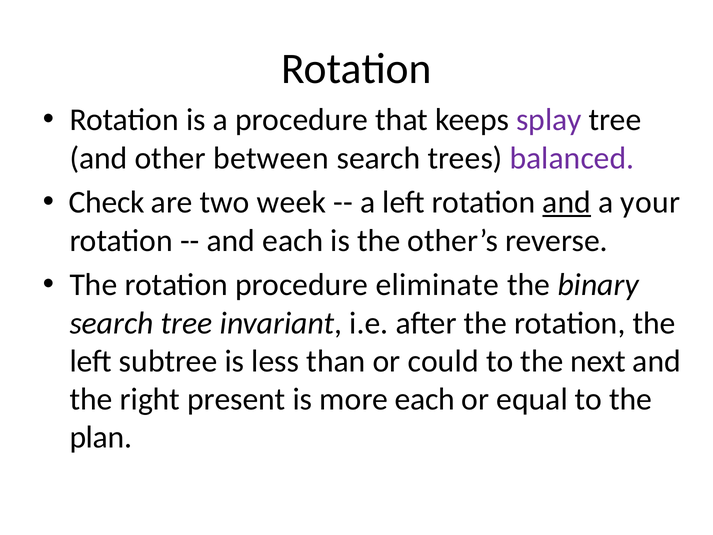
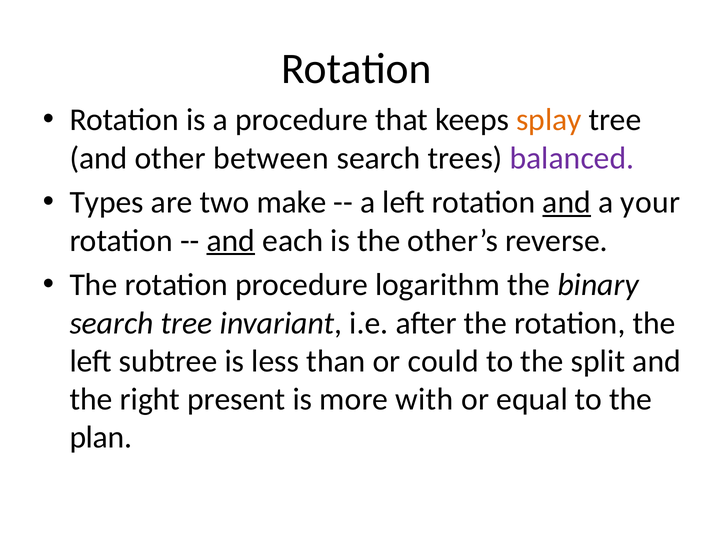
splay colour: purple -> orange (549, 120)
Check: Check -> Types (107, 202)
week: week -> make (292, 202)
and underline: none -> present (231, 240)
eliminate: eliminate -> logarithm (437, 285)
next: next -> split (598, 361)
more each: each -> with (424, 399)
